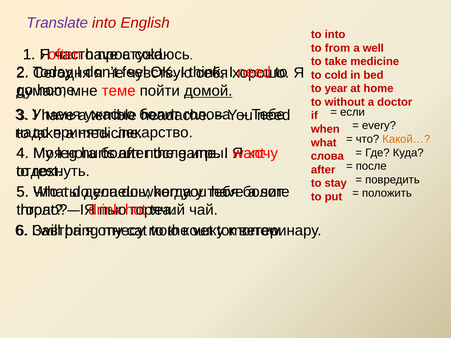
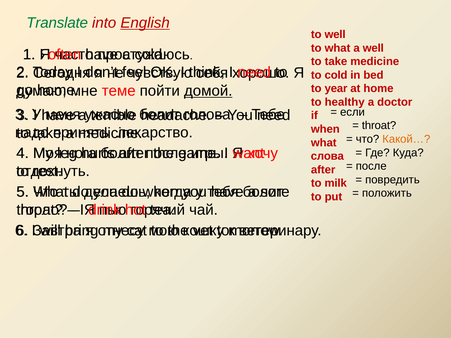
Translate colour: purple -> green (57, 23)
English underline: none -> present (145, 23)
to into: into -> well (335, 35)
to from: from -> what (338, 48)
without: without -> healthy (345, 102)
every: every -> throat (379, 126)
stay: stay -> milk (336, 183)
